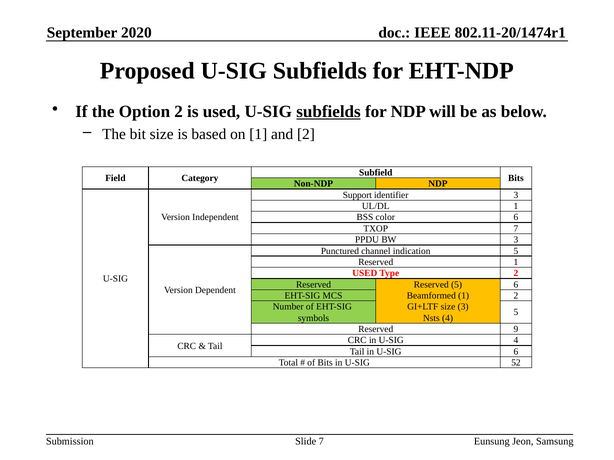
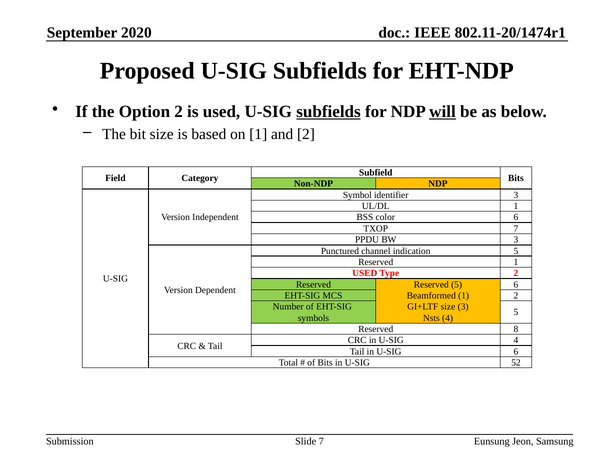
will underline: none -> present (442, 112)
Support: Support -> Symbol (357, 195)
9: 9 -> 8 (516, 330)
